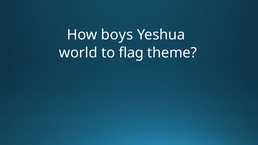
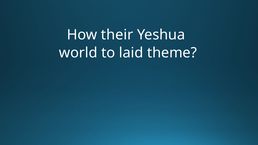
boys: boys -> their (117, 35)
flag: flag -> laid (131, 53)
